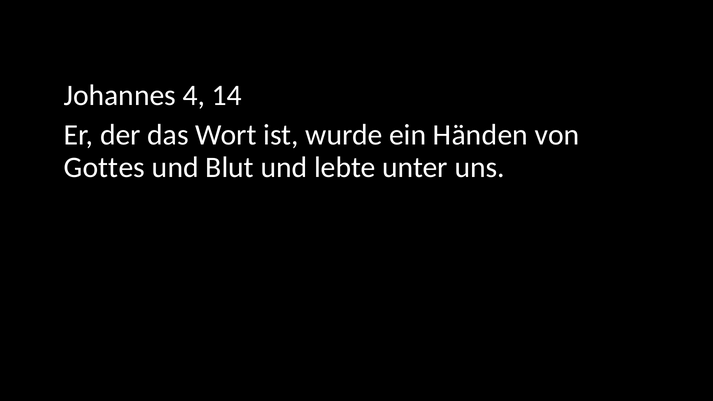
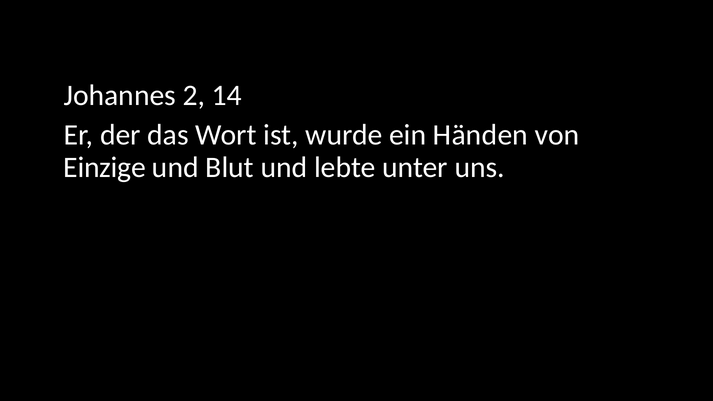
4: 4 -> 2 (194, 96)
Gottes: Gottes -> Einzige (105, 167)
